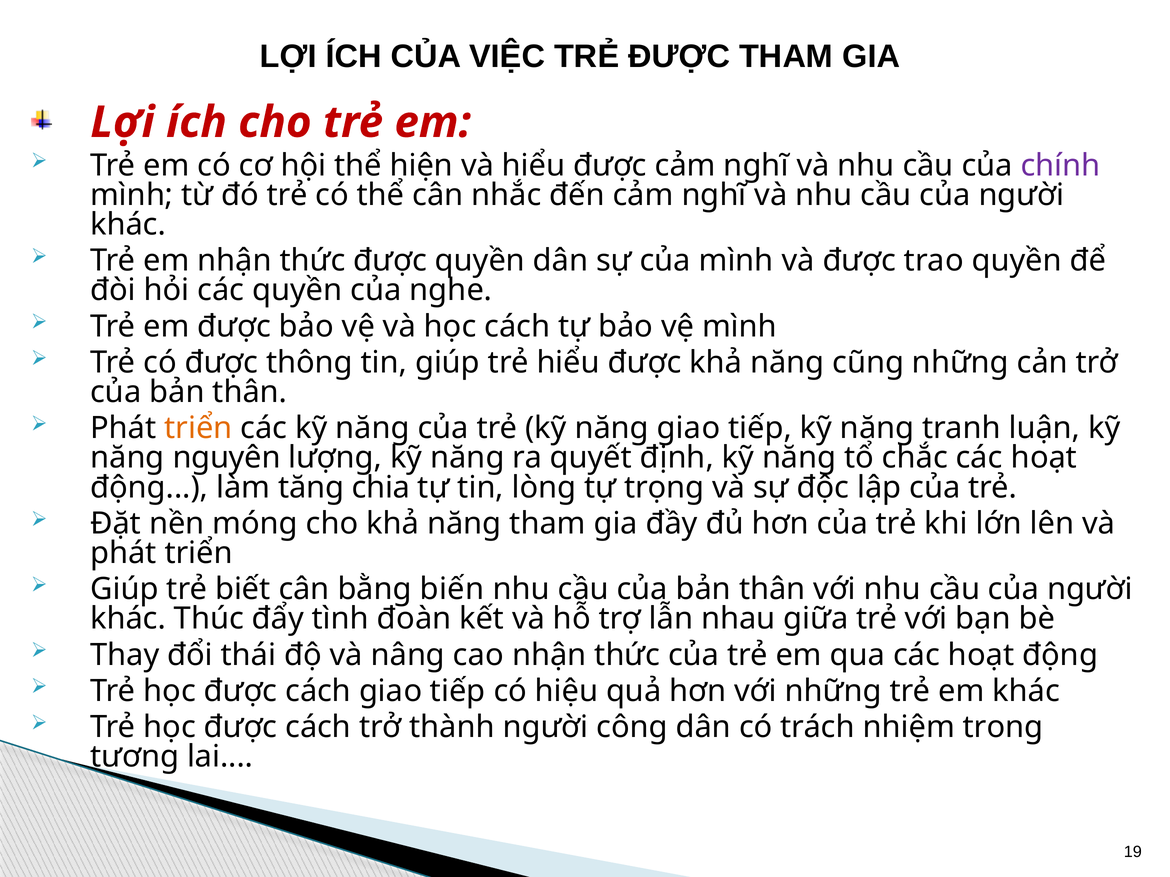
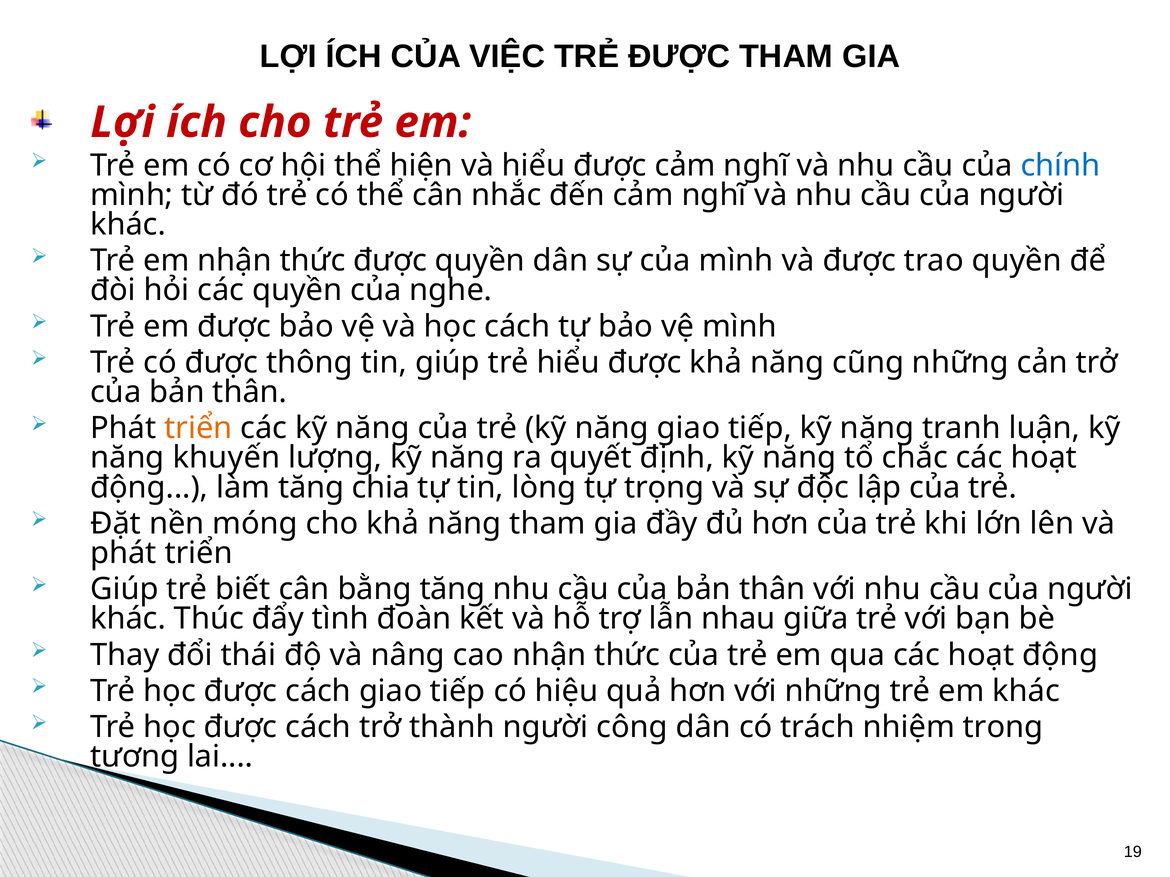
chính colour: purple -> blue (1060, 165)
nguyên: nguyên -> khuyến (226, 458)
bằng biến: biến -> tăng (452, 589)
